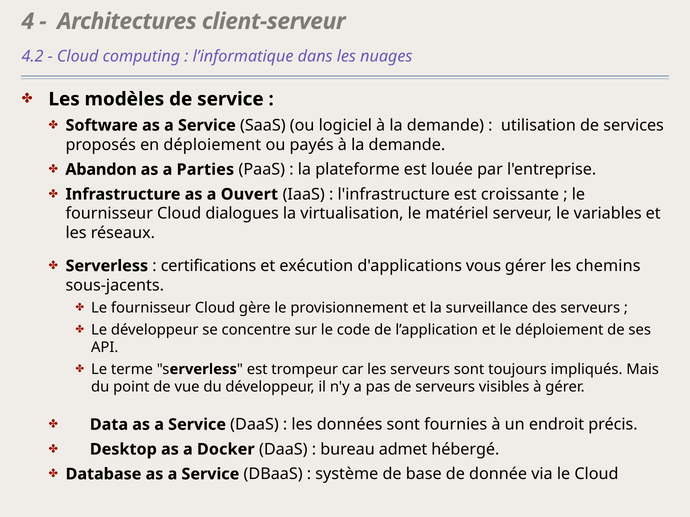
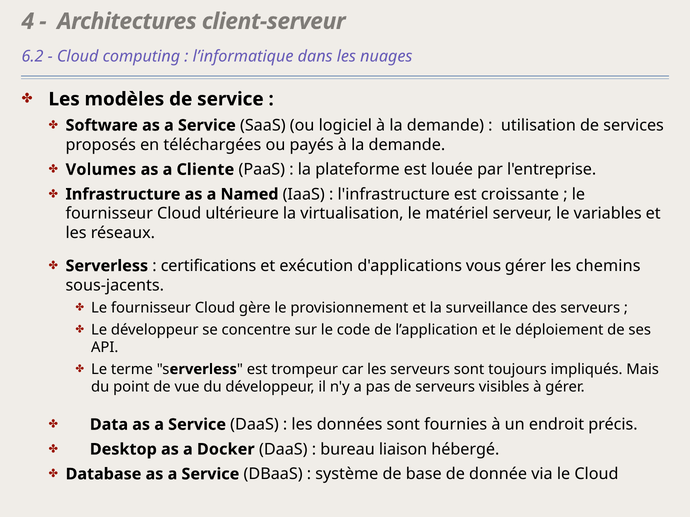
4.2: 4.2 -> 6.2 (33, 56)
en déploiement: déploiement -> téléchargées (212, 145)
Abandon: Abandon -> Volumes (101, 170)
Parties: Parties -> Cliente (205, 170)
Ouvert: Ouvert -> Named (250, 194)
dialogues: dialogues -> ultérieure (242, 214)
admet: admet -> liaison (403, 450)
